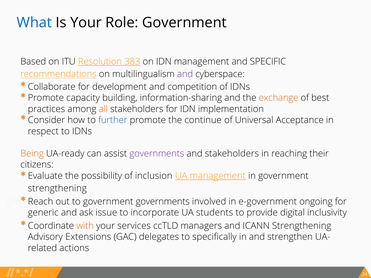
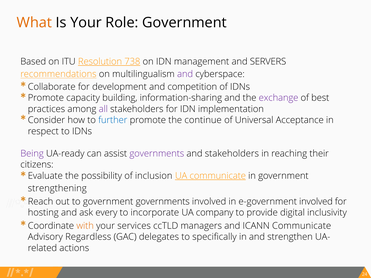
What colour: blue -> orange (34, 23)
383: 383 -> 738 (132, 62)
SPECIFIC: SPECIFIC -> SERVERS (268, 62)
exchange colour: orange -> purple (279, 98)
all colour: orange -> purple (103, 109)
Being colour: orange -> purple (32, 154)
UA management: management -> communicate (218, 176)
e-government ongoing: ongoing -> involved (316, 202)
generic: generic -> hosting (43, 213)
issue: issue -> every (106, 213)
students: students -> company (215, 213)
ICANN Strengthening: Strengthening -> Communicate (302, 226)
Extensions: Extensions -> Regardless (88, 237)
